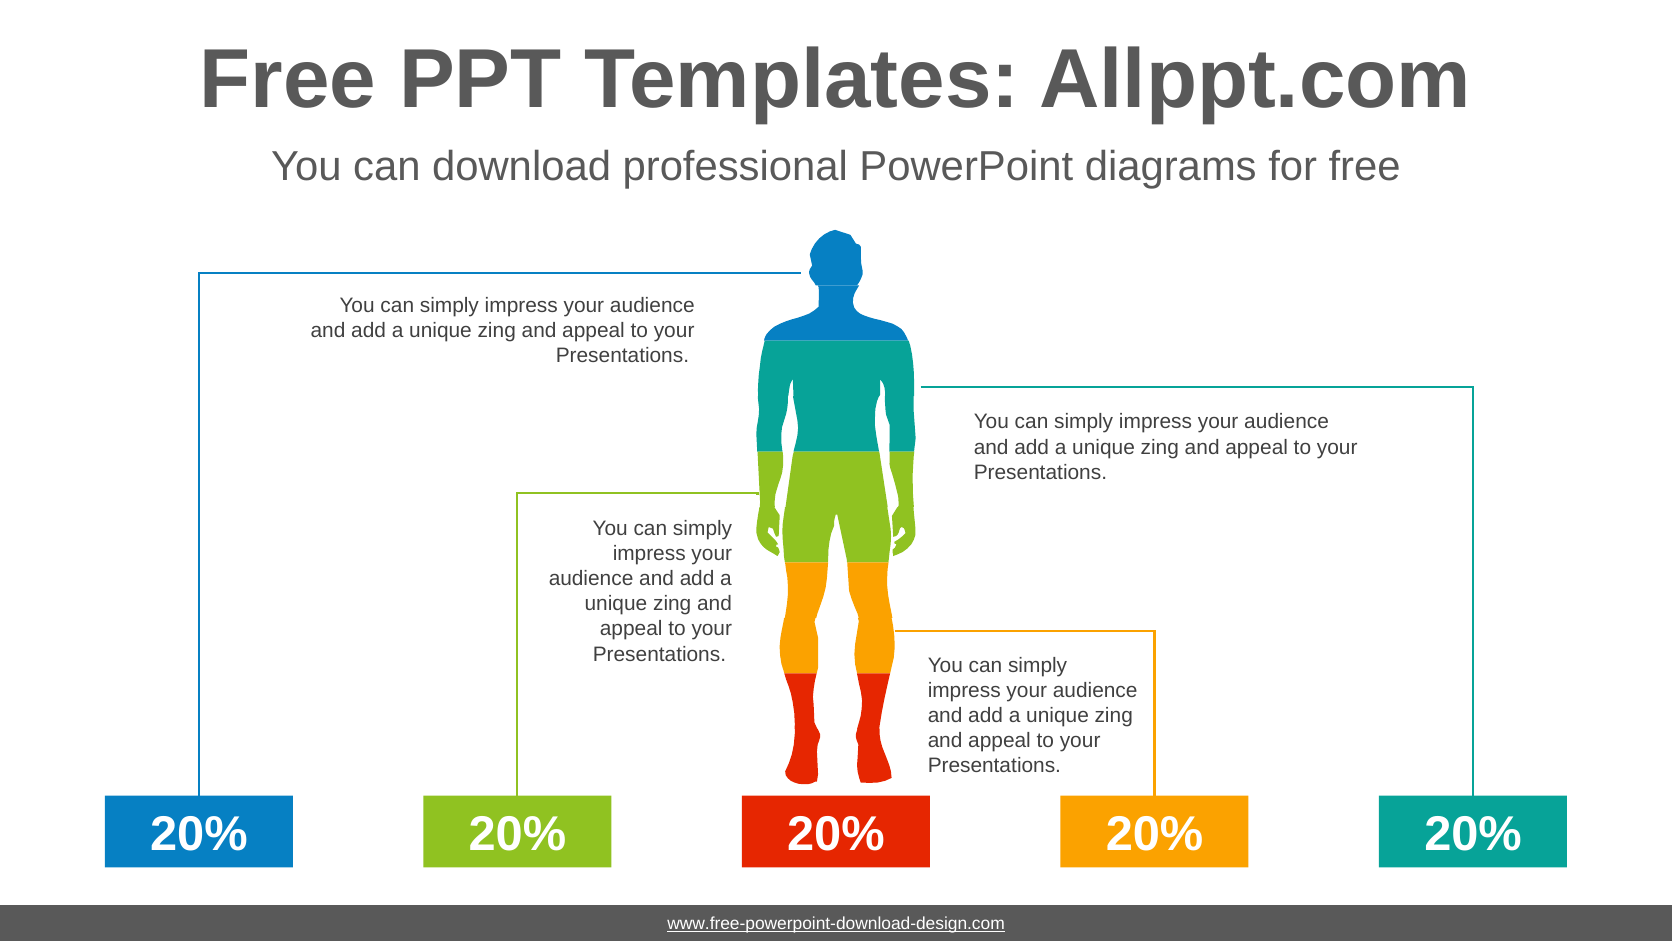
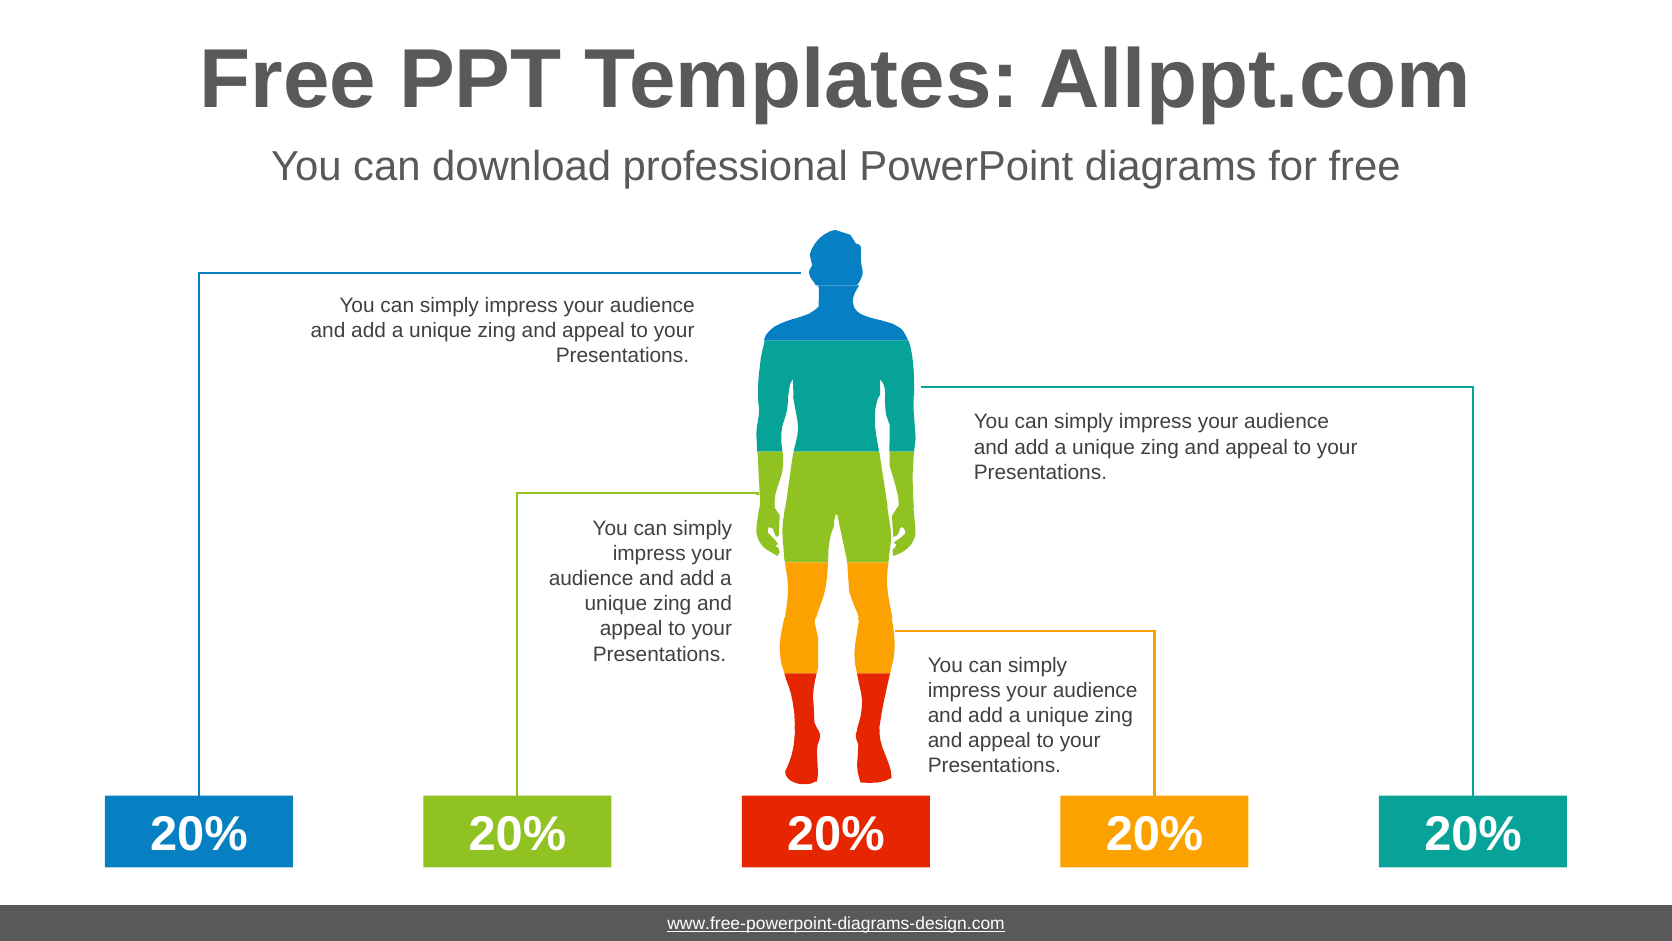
www.free-powerpoint-download-design.com: www.free-powerpoint-download-design.com -> www.free-powerpoint-diagrams-design.com (836, 923)
